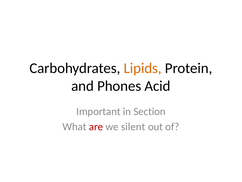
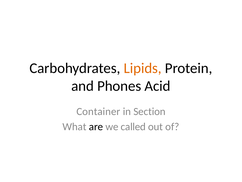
Important: Important -> Container (98, 111)
are colour: red -> black (96, 126)
silent: silent -> called (133, 126)
